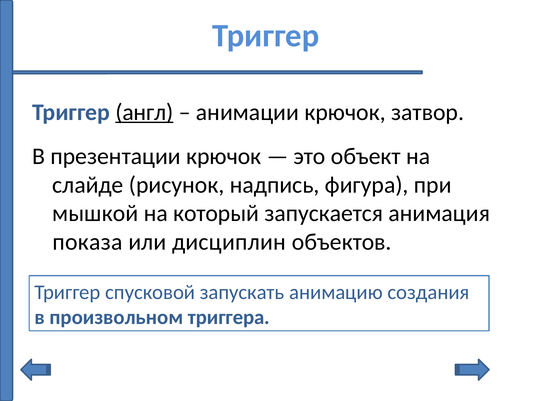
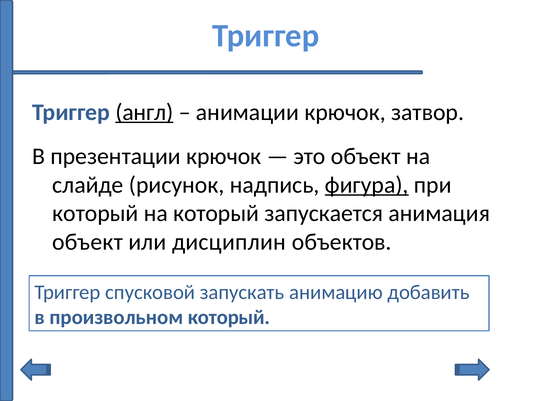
фигура underline: none -> present (367, 185)
мышкой: мышкой -> который (95, 214)
показа: показа -> объект (88, 242)
создания: создания -> добавить (428, 292)
произвольном триггера: триггера -> который (229, 317)
